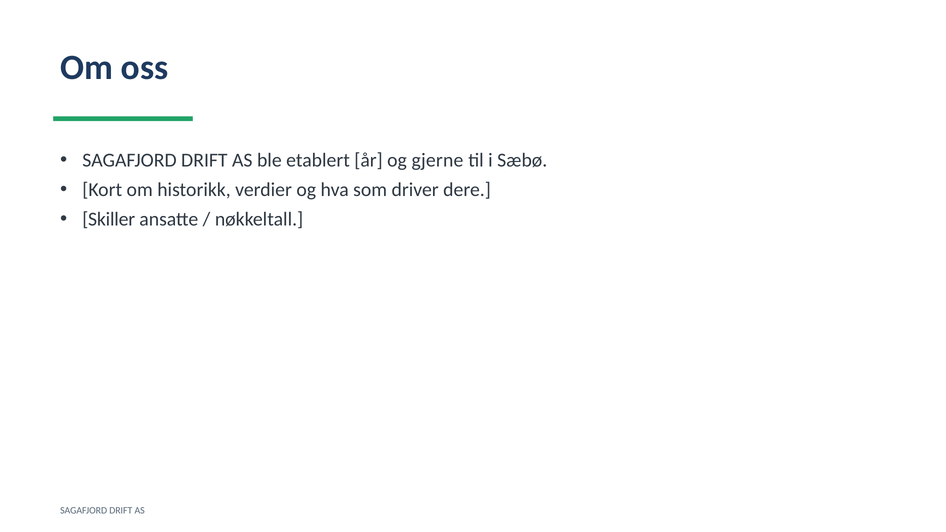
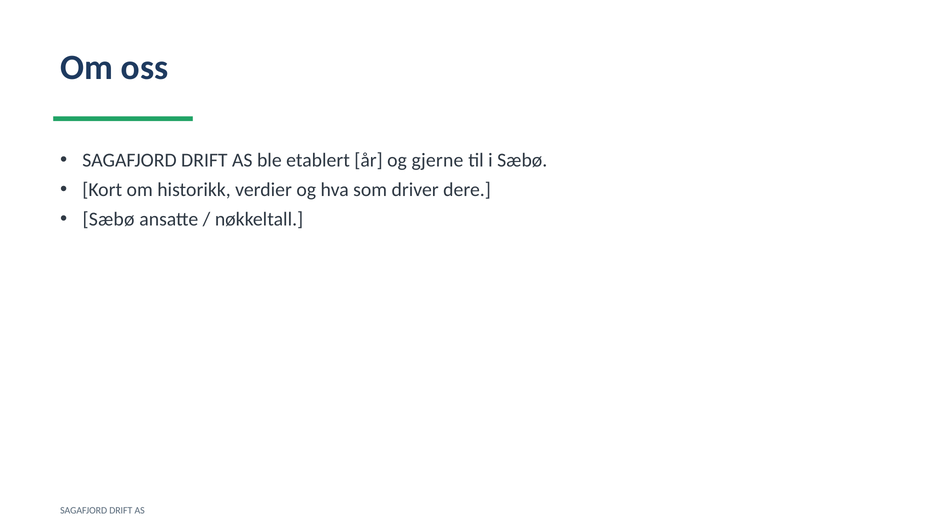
Skiller: Skiller -> Sæbø (109, 219)
